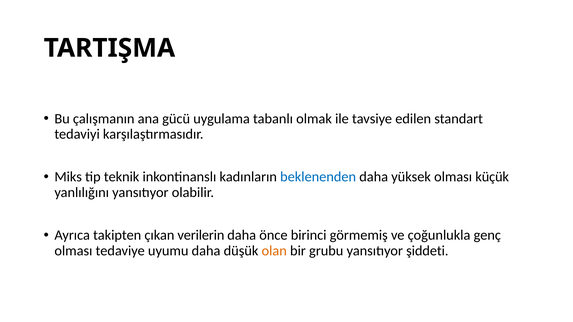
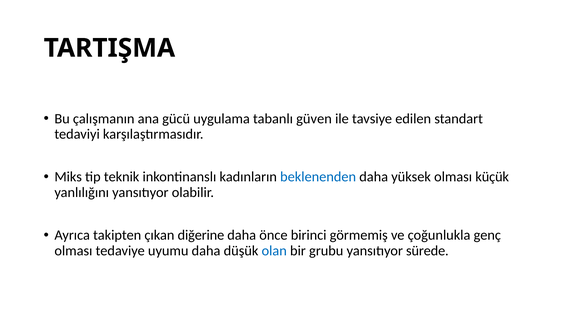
olmak: olmak -> güven (314, 119)
verilerin: verilerin -> diğerine (201, 235)
olan colour: orange -> blue (274, 251)
şiddeti: şiddeti -> sürede (427, 251)
